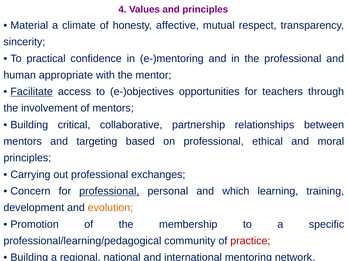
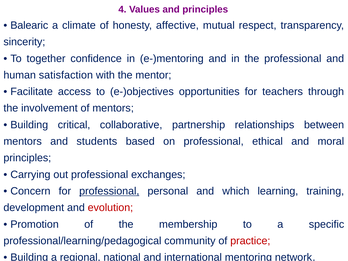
Material: Material -> Balearic (29, 25)
practical: practical -> together (46, 59)
appropriate: appropriate -> satisfaction (66, 75)
Facilitate underline: present -> none (32, 92)
targeting: targeting -> students (97, 141)
evolution colour: orange -> red (110, 208)
